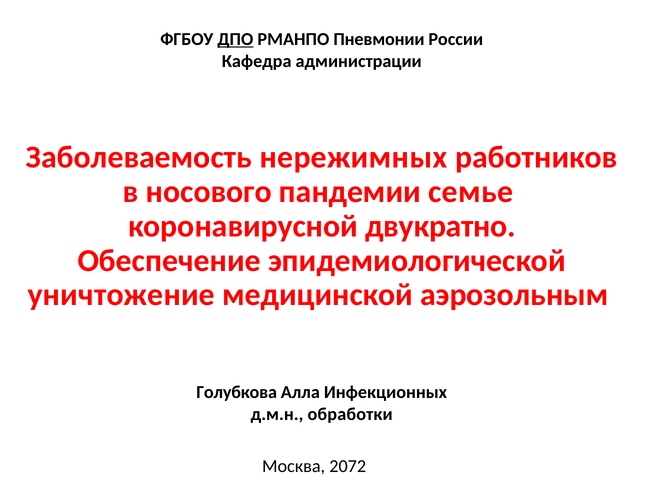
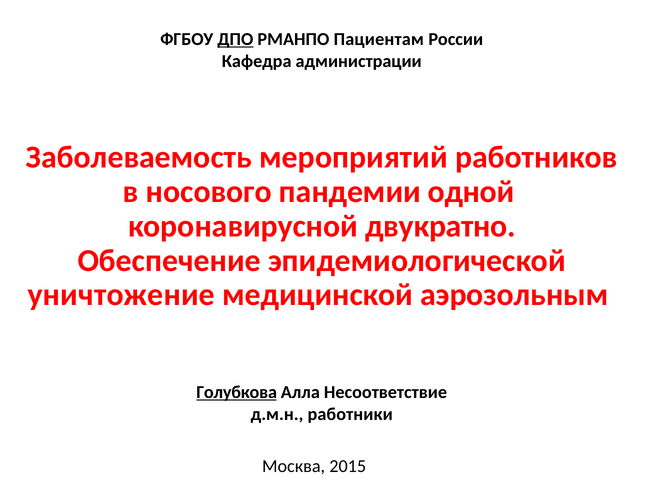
Пневмонии: Пневмонии -> Пациентам (379, 39)
нережимных: нережимных -> мероприятий (353, 157)
семье: семье -> одной (471, 192)
Голубкова underline: none -> present (237, 392)
Инфекционных: Инфекционных -> Несоответствие (386, 392)
обработки: обработки -> работники (350, 414)
2072: 2072 -> 2015 (348, 466)
